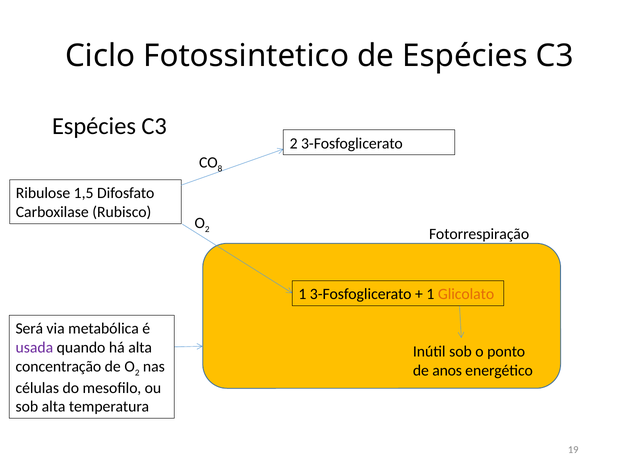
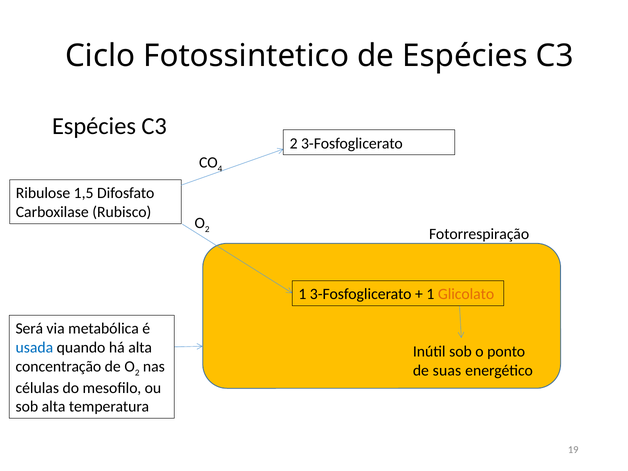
8: 8 -> 4 (220, 169)
usada colour: purple -> blue (34, 348)
anos: anos -> suas (447, 370)
